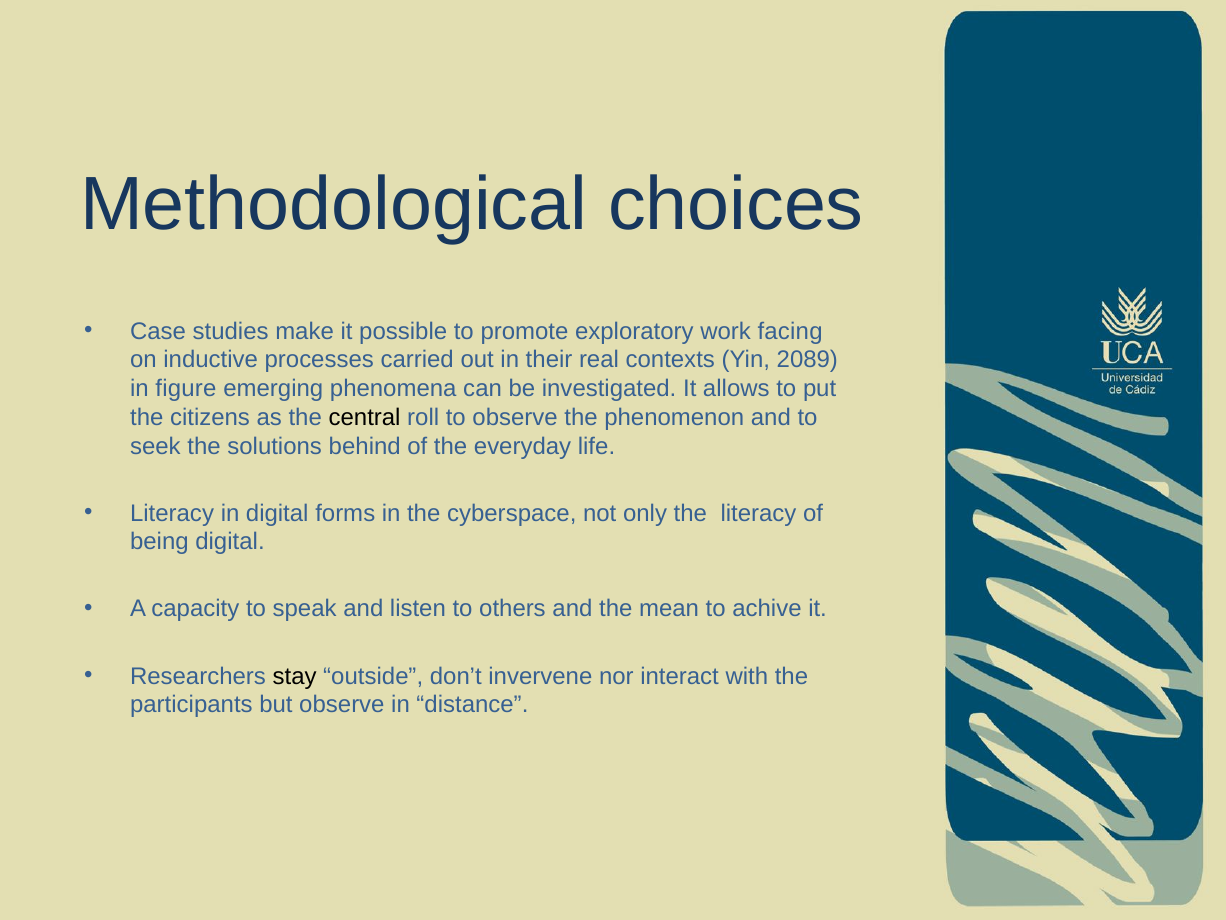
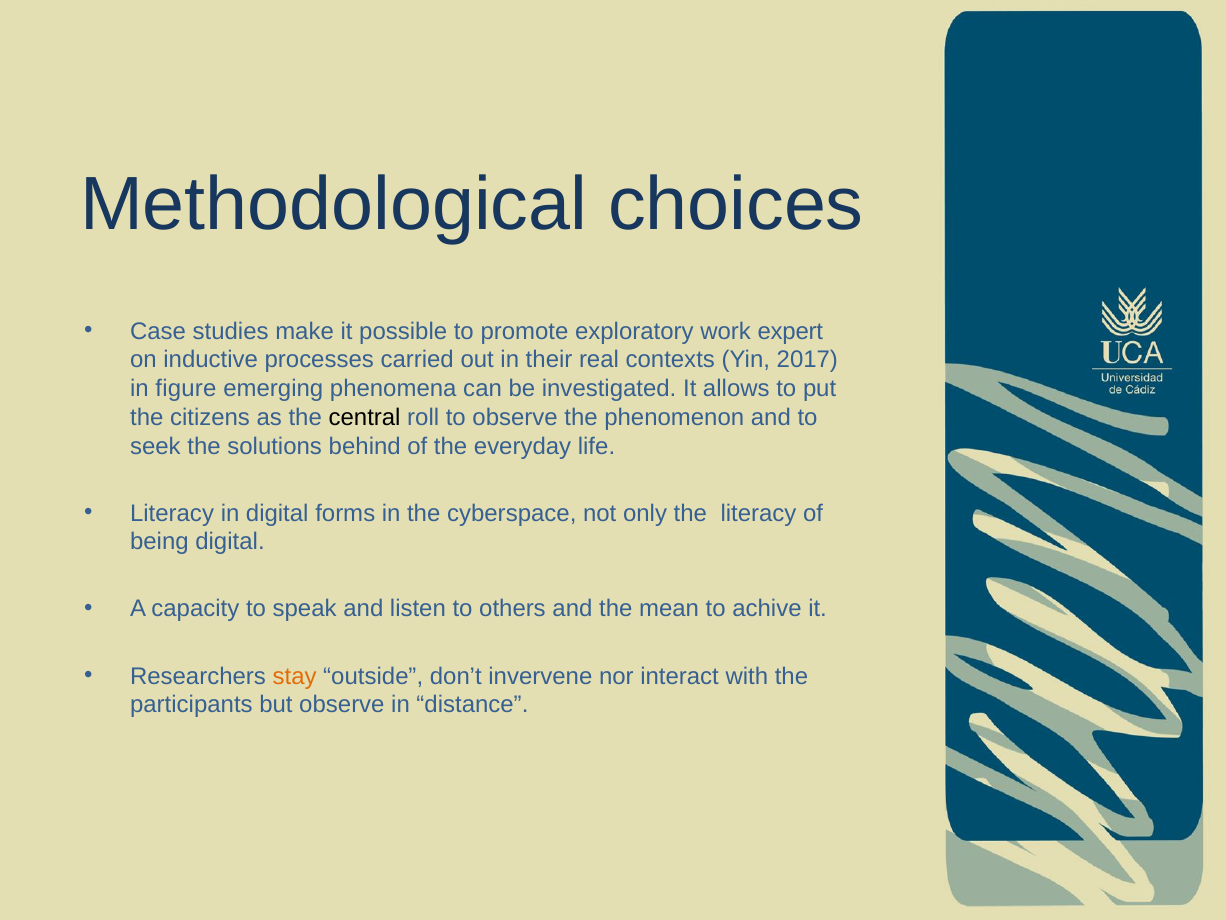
facing: facing -> expert (790, 331)
2089: 2089 -> 2017 (807, 360)
stay colour: black -> orange (295, 676)
